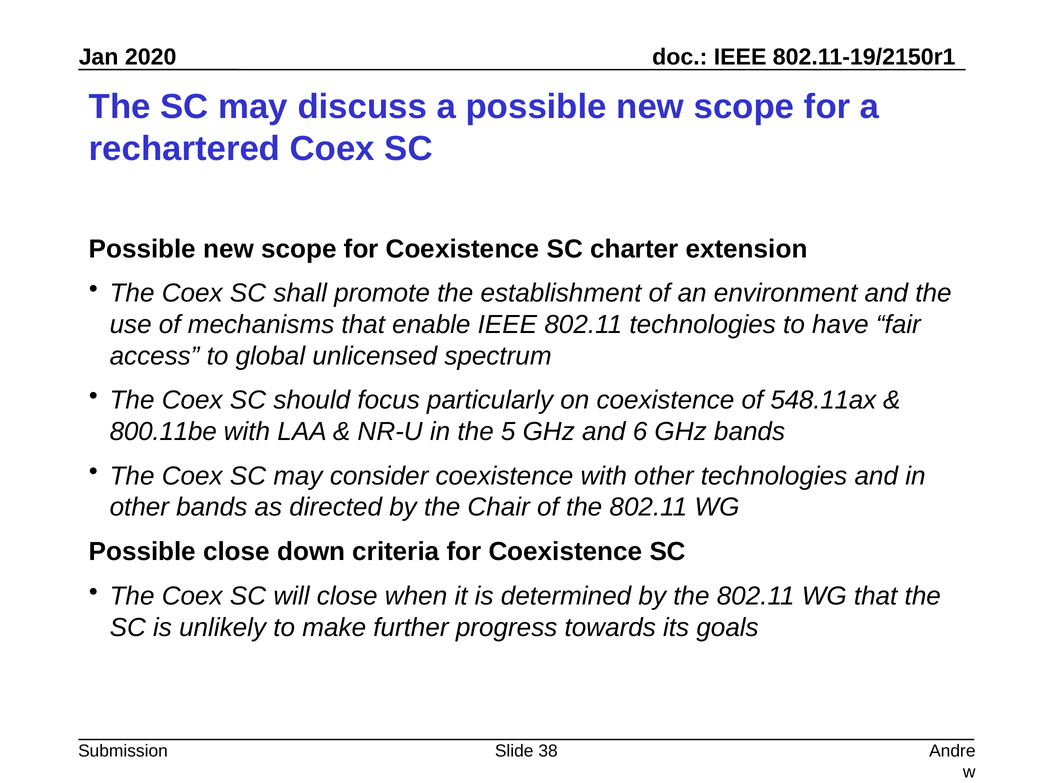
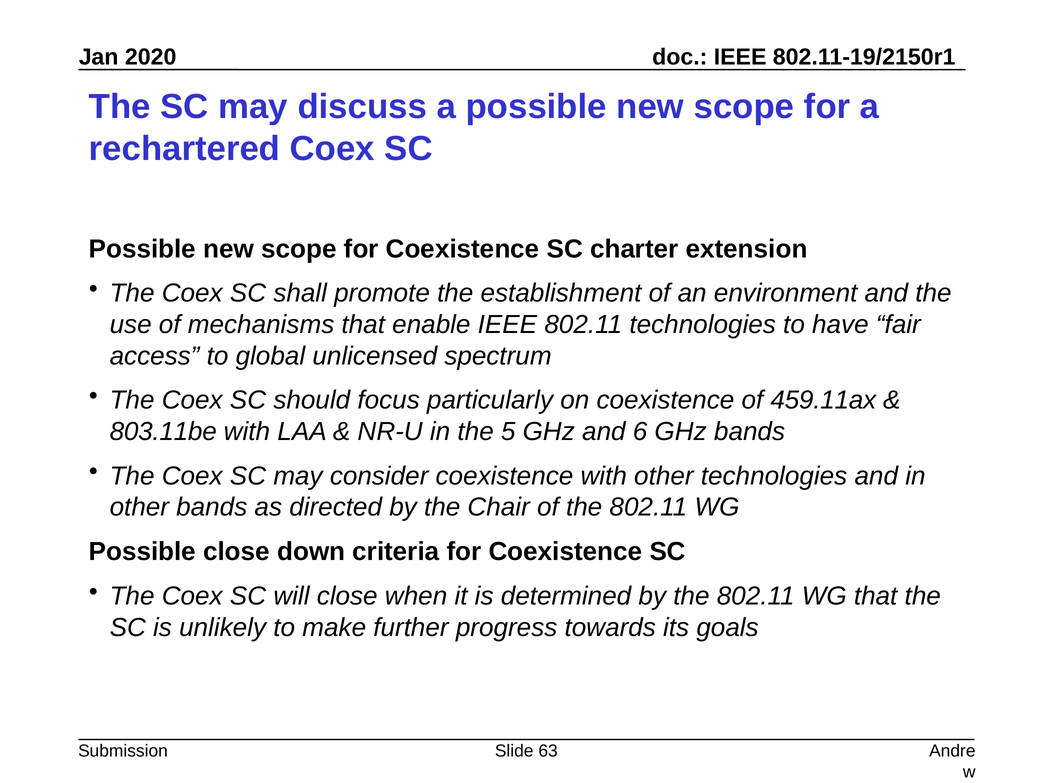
548.11ax: 548.11ax -> 459.11ax (823, 400)
800.11be: 800.11be -> 803.11be (163, 432)
38: 38 -> 63 (548, 751)
